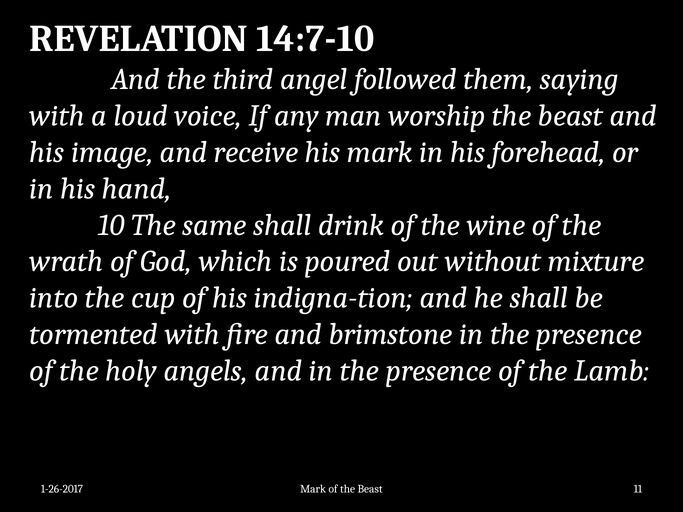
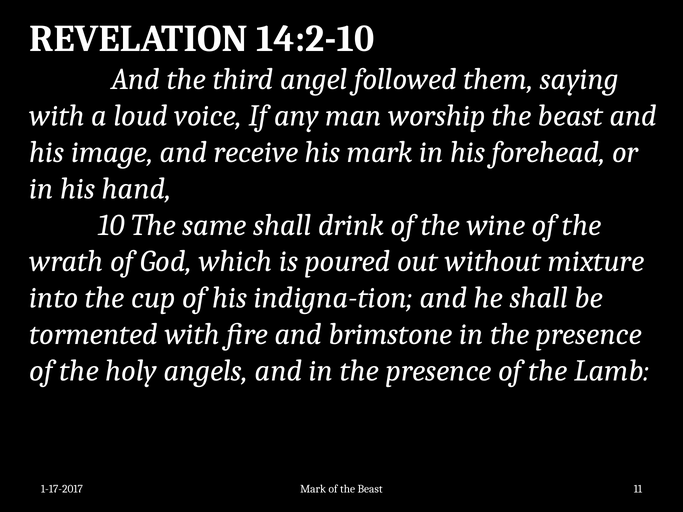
14:7-10: 14:7-10 -> 14:2-10 (315, 39)
1-26-2017: 1-26-2017 -> 1-17-2017 (62, 489)
